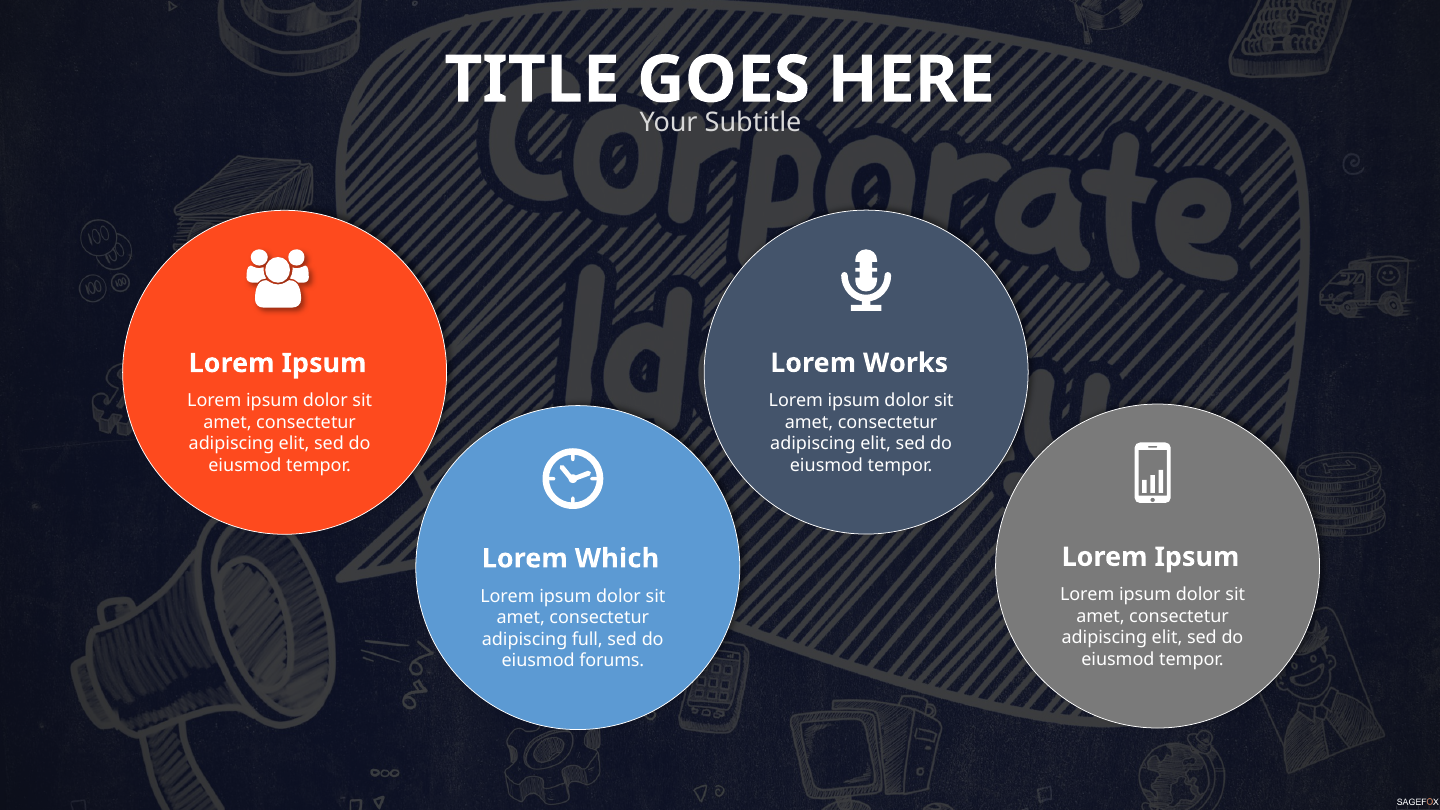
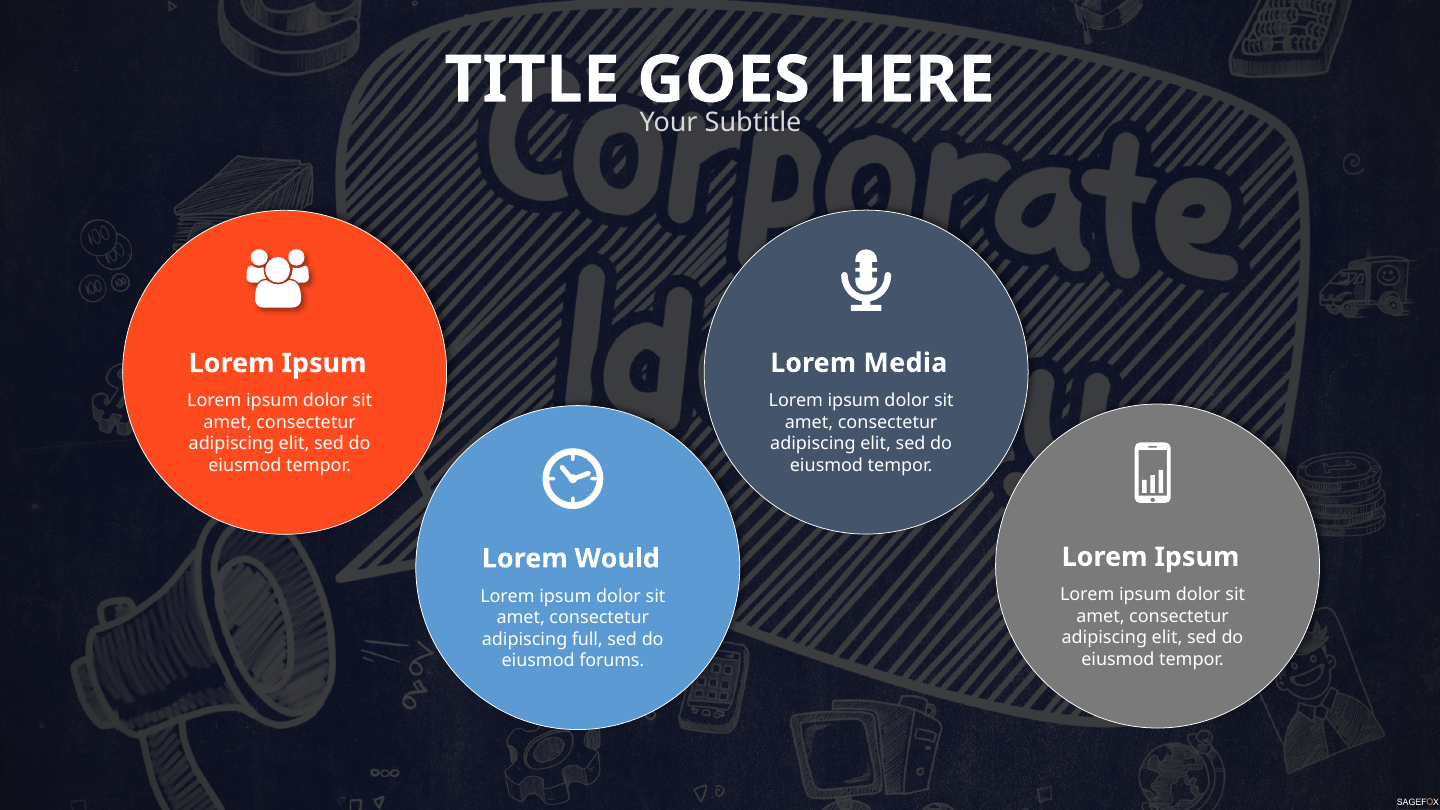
Works: Works -> Media (905, 363)
Which: Which -> Would (617, 559)
